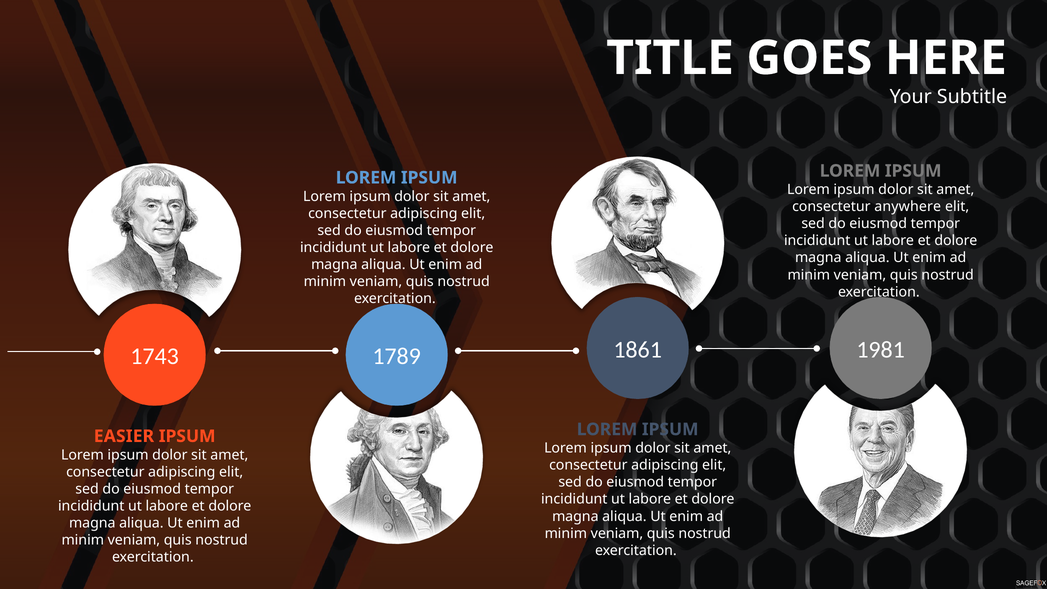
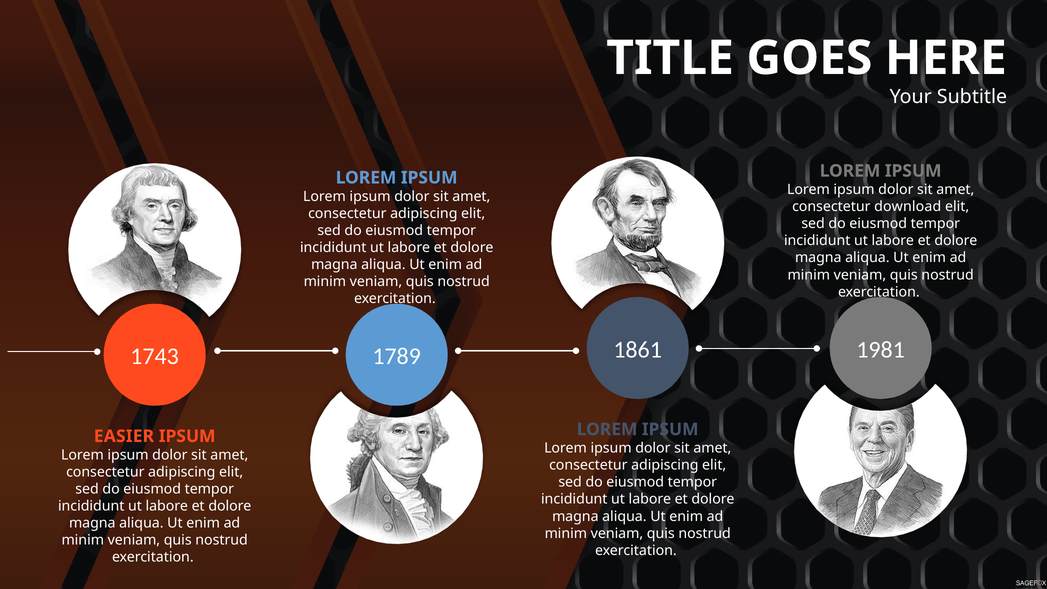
anywhere: anywhere -> download (908, 207)
